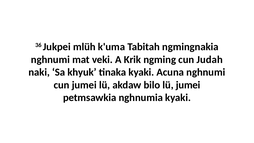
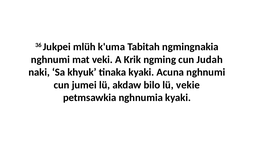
lü jumei: jumei -> vekie (188, 85)
